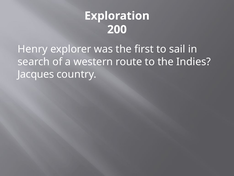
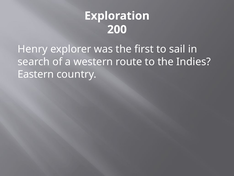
Jacques: Jacques -> Eastern (36, 74)
